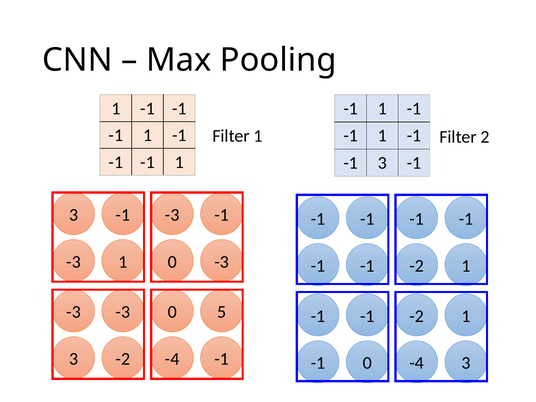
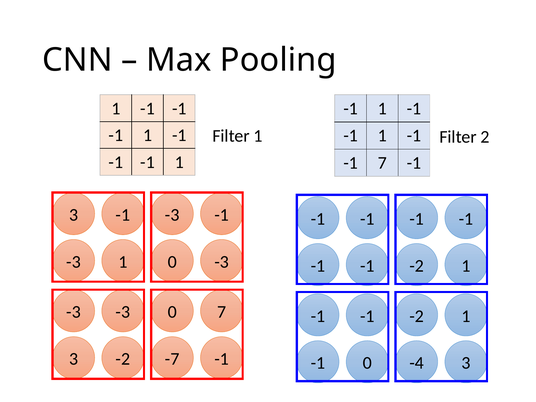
-1 3: 3 -> 7 (382, 163)
0 5: 5 -> 7 (222, 312)
-2 -4: -4 -> -7 (172, 359)
